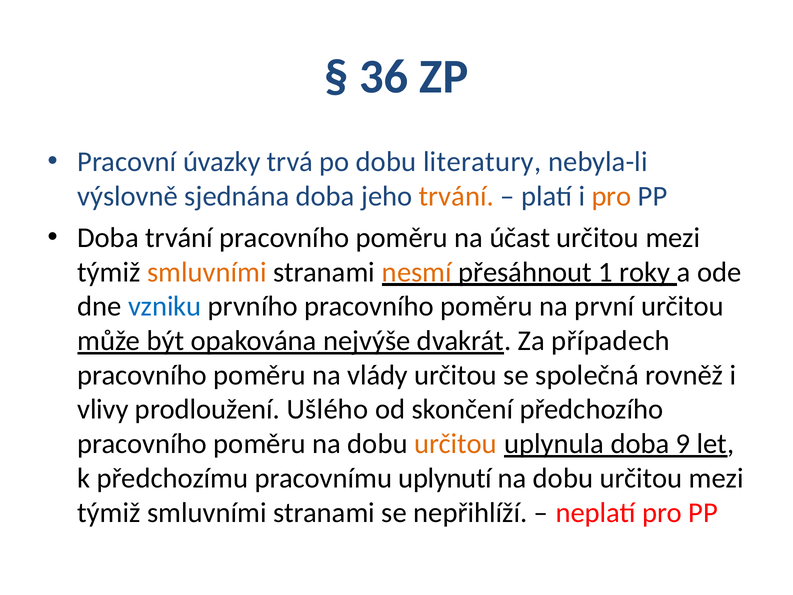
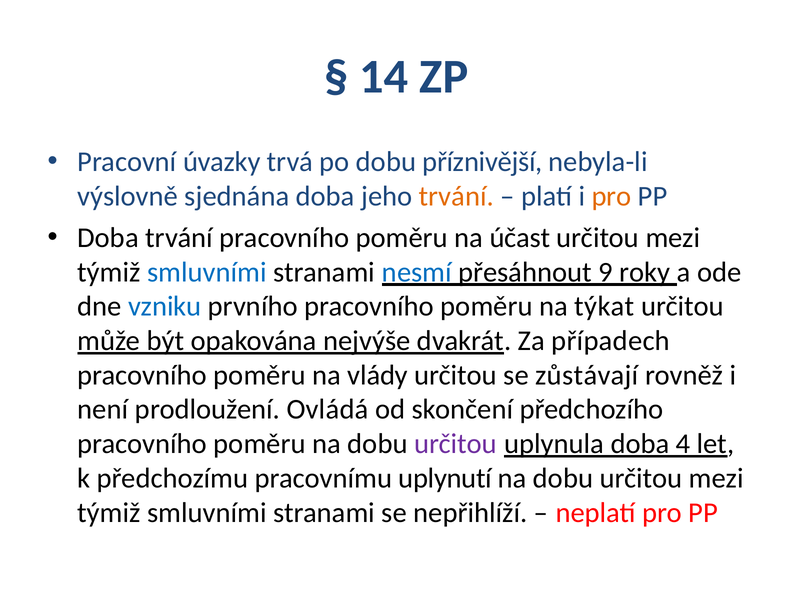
36: 36 -> 14 (384, 77)
literatury: literatury -> příznivější (482, 162)
smluvními colour: orange -> blue (207, 272)
nesmí colour: orange -> blue (417, 272)
1: 1 -> 9 (606, 272)
první: první -> týkat (604, 306)
společná: společná -> zůstávají (587, 375)
vlivy: vlivy -> není (103, 409)
Ušlého: Ušlého -> Ovládá (328, 409)
určitou colour: orange -> purple (456, 444)
9: 9 -> 4 (683, 444)
